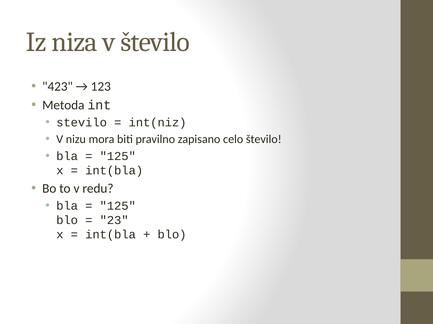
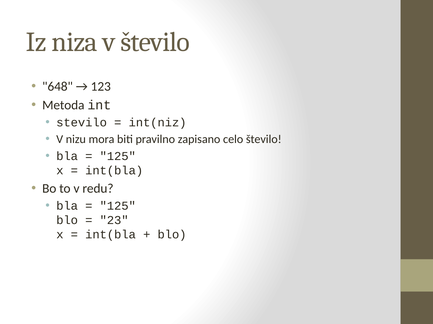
423: 423 -> 648 (58, 87)
